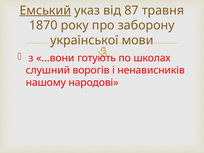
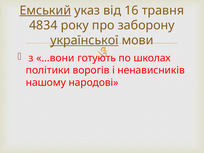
87: 87 -> 16 (131, 10)
1870: 1870 -> 4834 (43, 25)
української underline: none -> present (84, 40)
слушний: слушний -> політики (48, 70)
